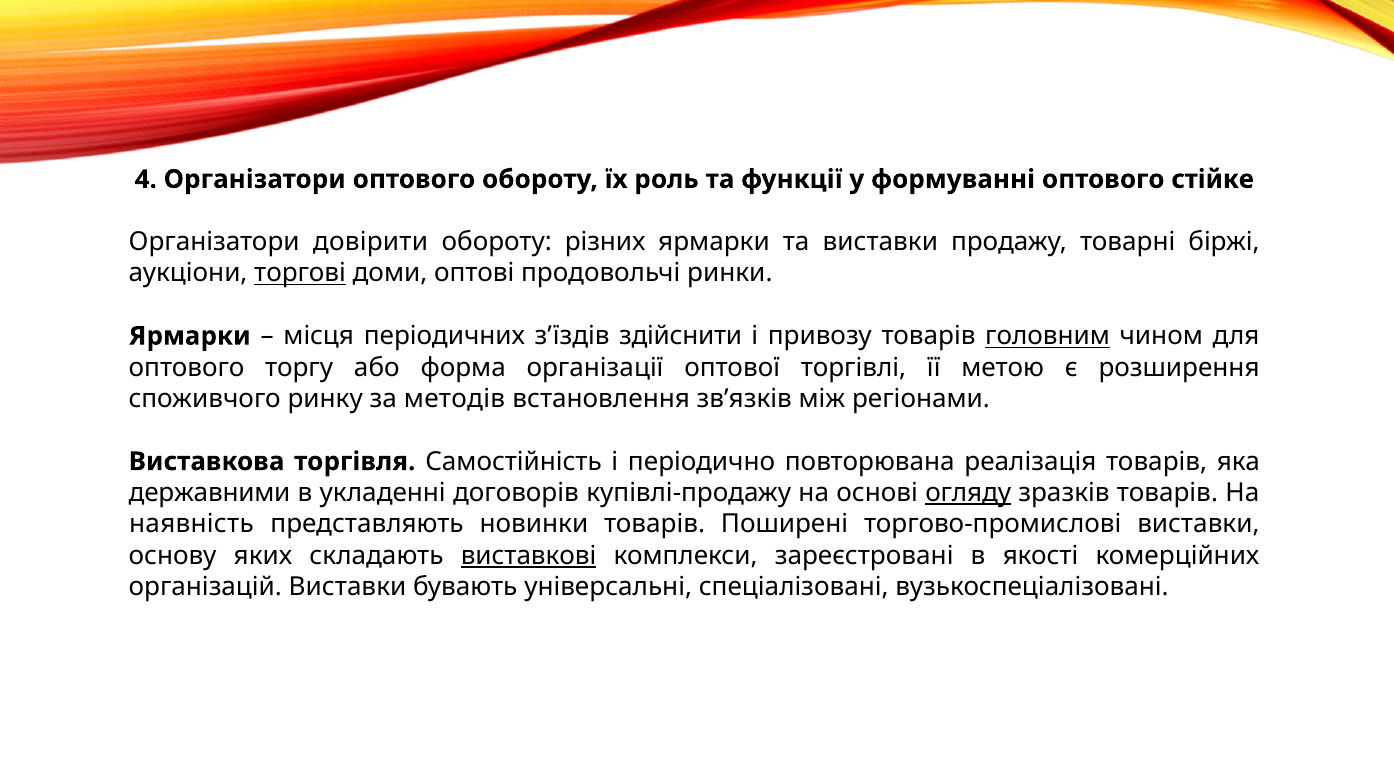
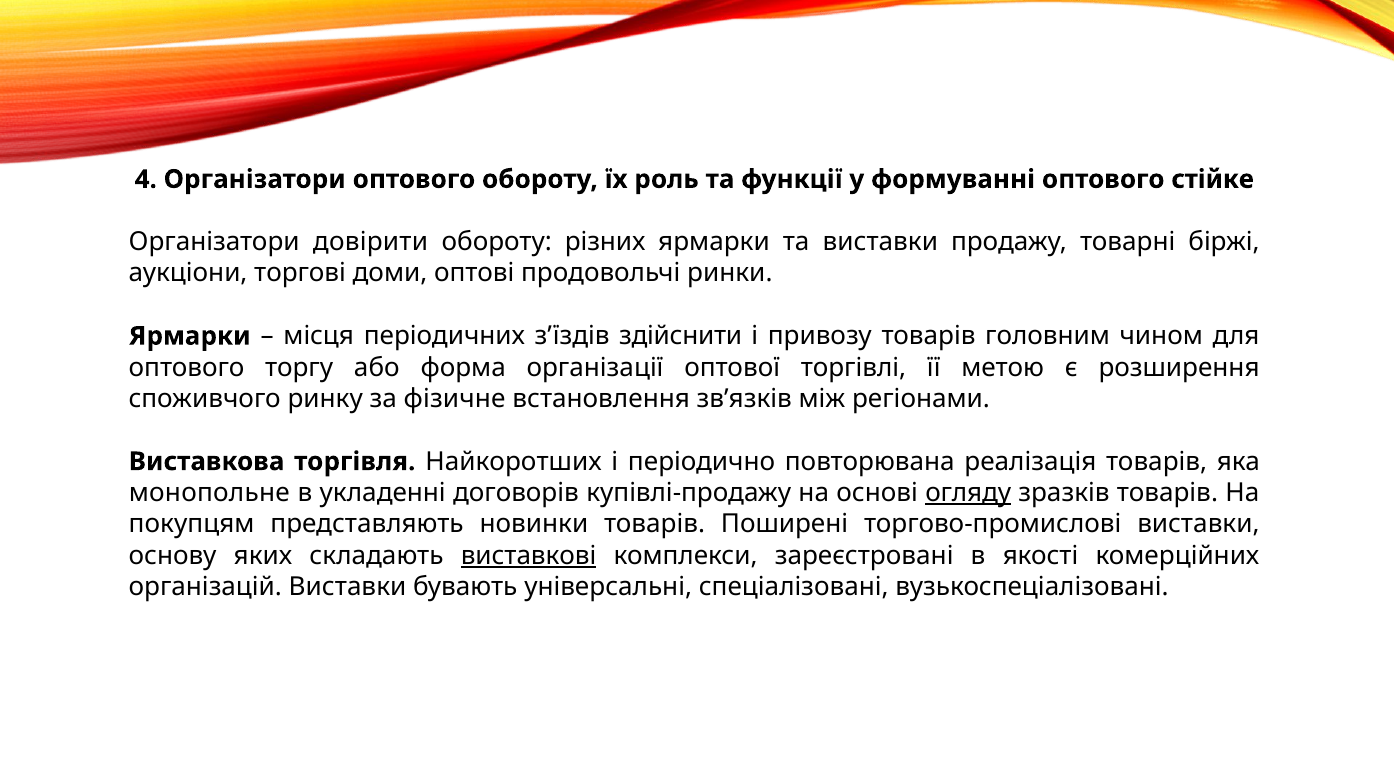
торгові underline: present -> none (300, 273)
головним underline: present -> none (1048, 336)
методів: методів -> фізичне (455, 399)
Самостійність: Самостійність -> Найкоротших (514, 462)
державними: державними -> монопольне (209, 493)
наявність: наявність -> покупцям (192, 524)
